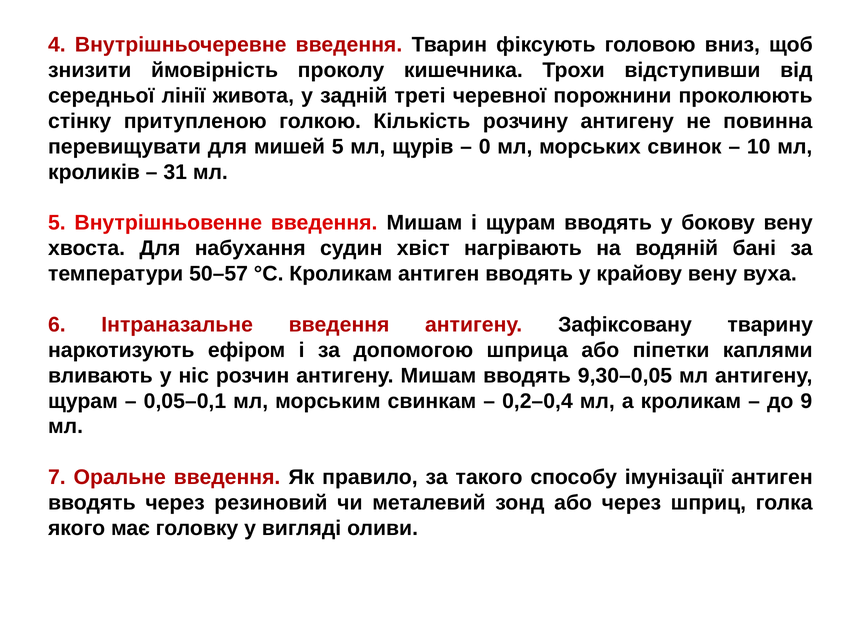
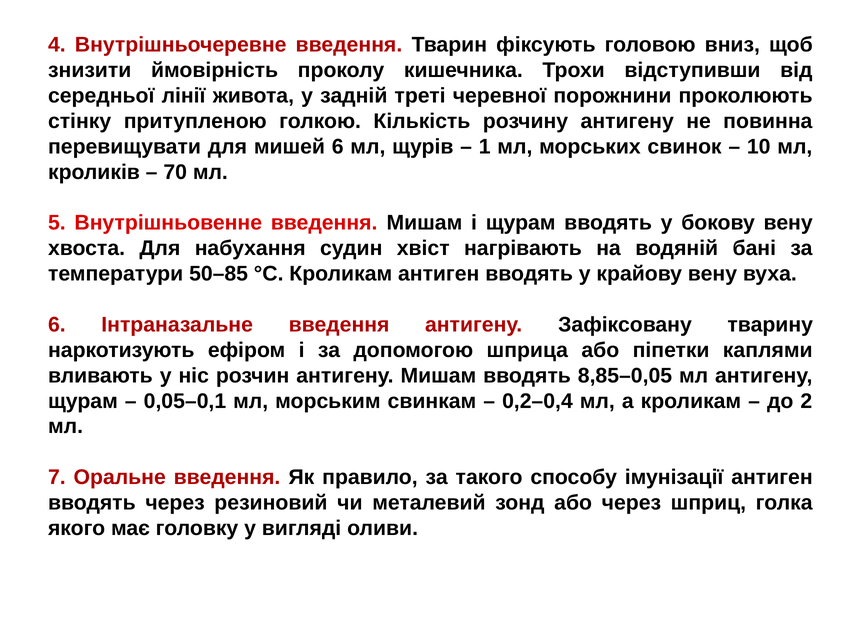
мишей 5: 5 -> 6 (338, 147)
0: 0 -> 1 (485, 147)
31: 31 -> 70 (175, 172)
50–57: 50–57 -> 50–85 (219, 274)
9,30–0,05: 9,30–0,05 -> 8,85–0,05 (625, 376)
9: 9 -> 2 (806, 401)
